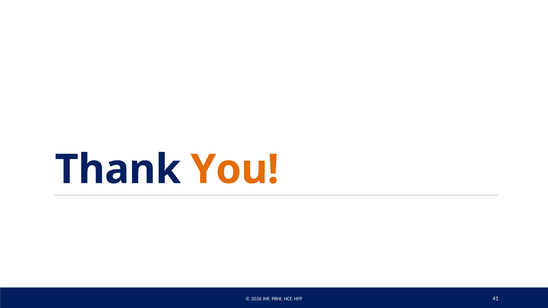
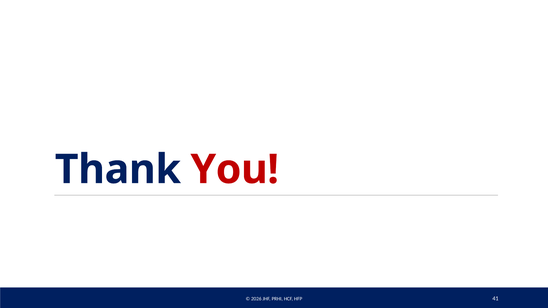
You colour: orange -> red (235, 170)
